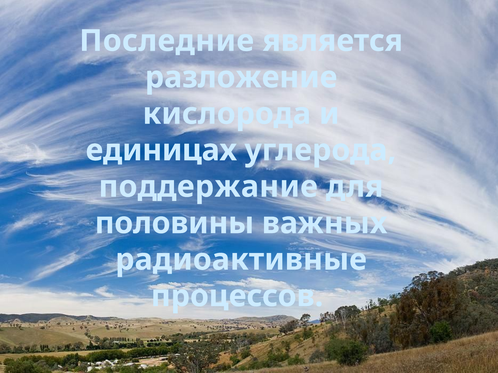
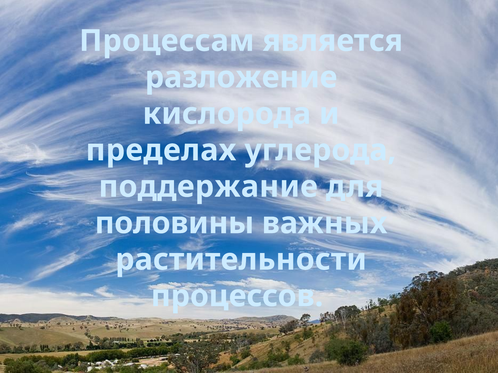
Последние: Последние -> Процессам (167, 41)
единицах: единицах -> пределах (161, 150)
радиоактивные: радиоактивные -> растительности (241, 260)
